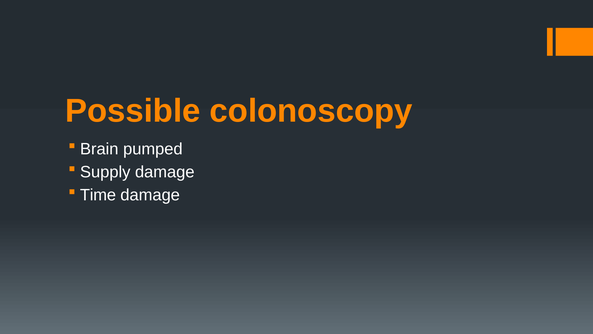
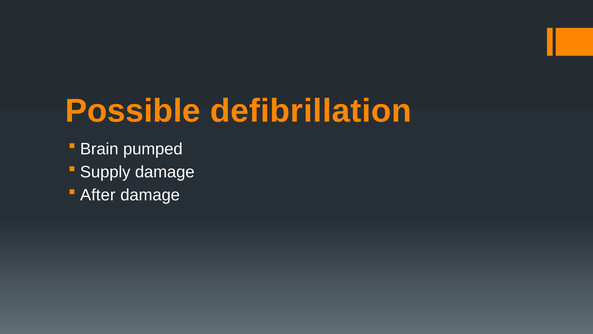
colonoscopy: colonoscopy -> defibrillation (311, 111)
Time: Time -> After (98, 195)
